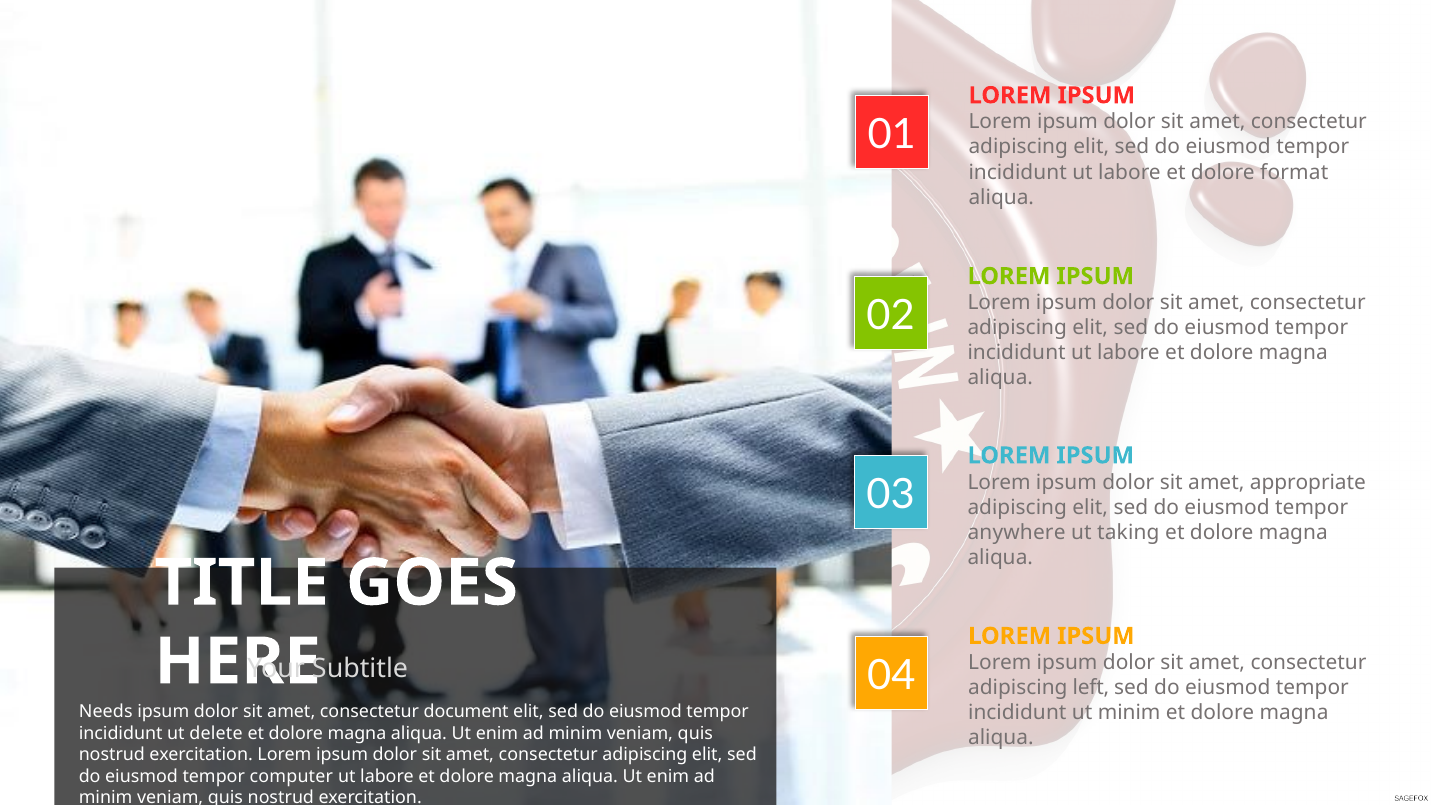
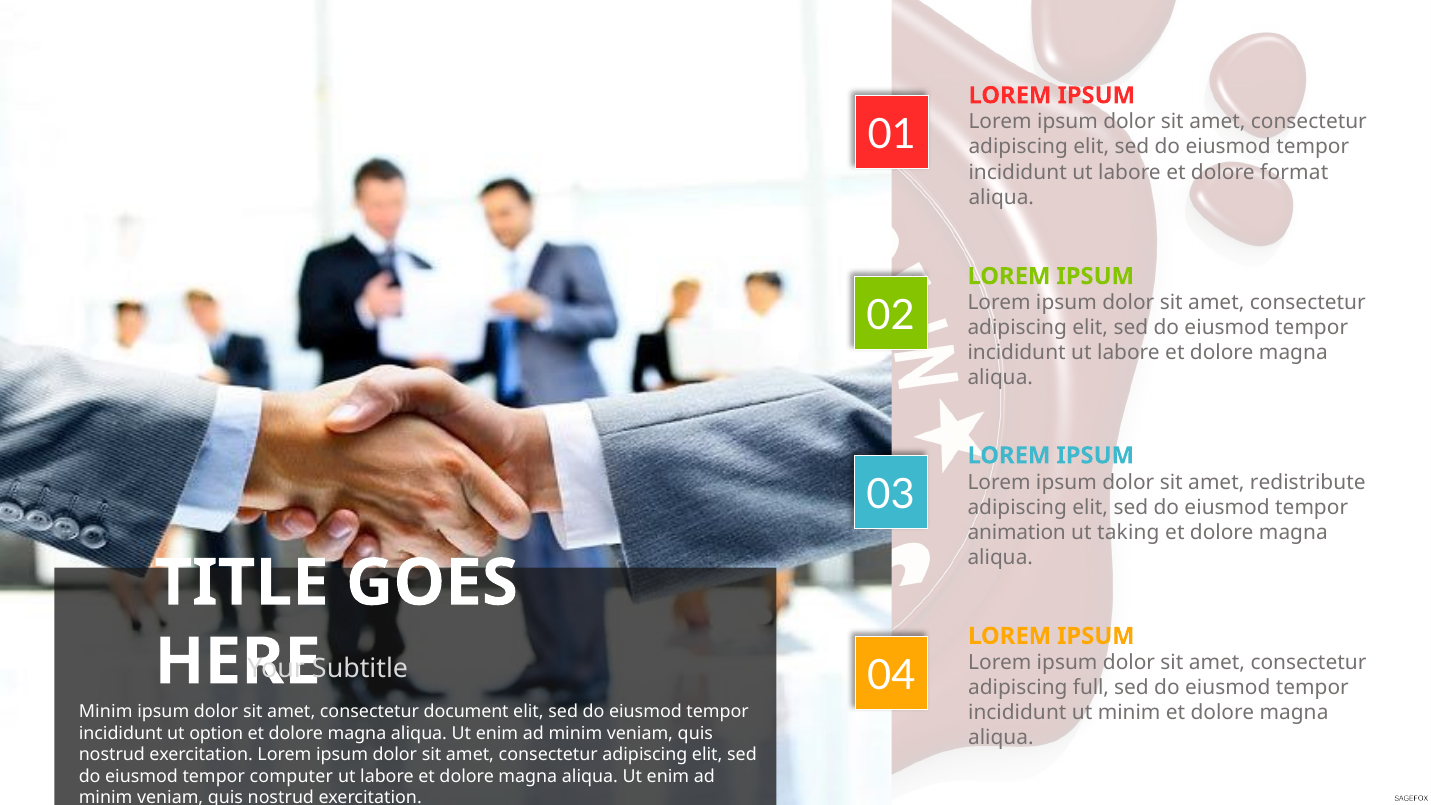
appropriate: appropriate -> redistribute (1308, 482)
anywhere: anywhere -> animation (1017, 532)
left: left -> full (1091, 688)
Needs: Needs -> Minim (106, 712)
delete: delete -> option (216, 733)
